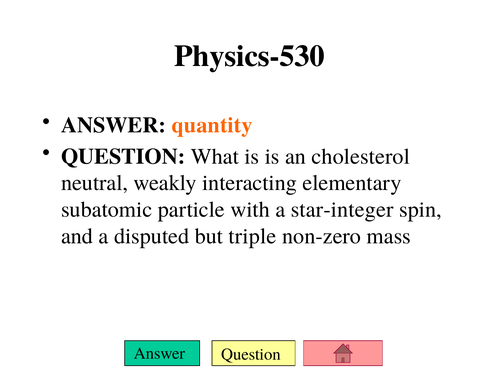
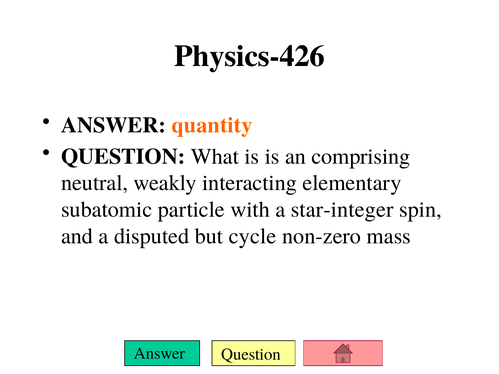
Physics-530: Physics-530 -> Physics-426 (250, 56)
cholesterol: cholesterol -> comprising (361, 156)
triple: triple -> cycle (253, 236)
